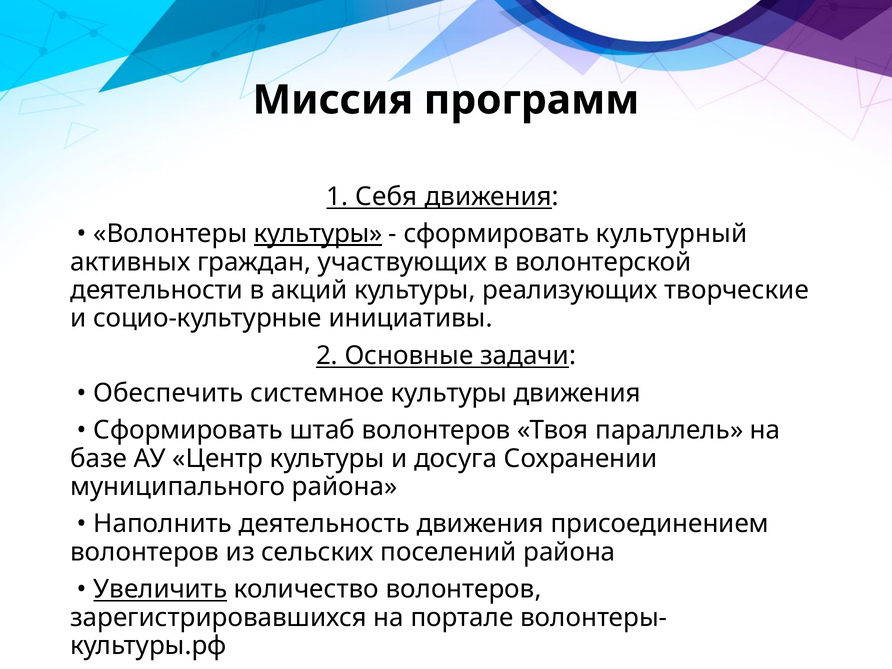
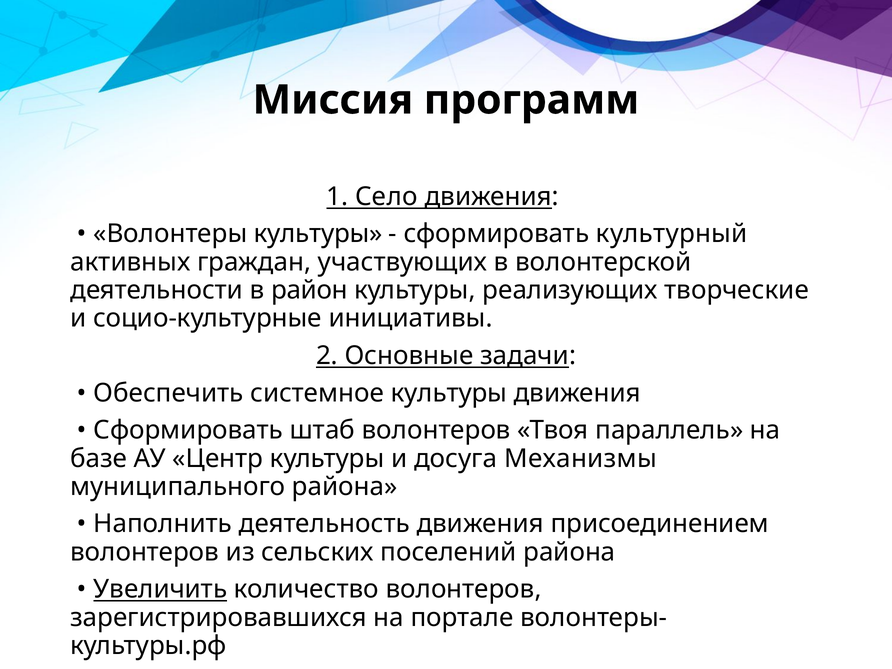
Себя: Себя -> Село (386, 196)
культуры underline: present -> none (318, 234)
акций: акций -> район (309, 290)
Сохранении: Сохранении -> Механизмы (581, 458)
